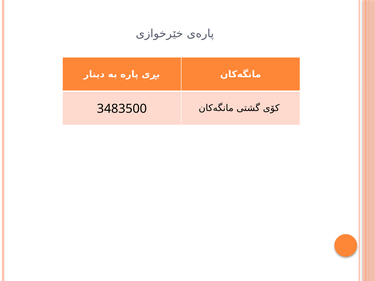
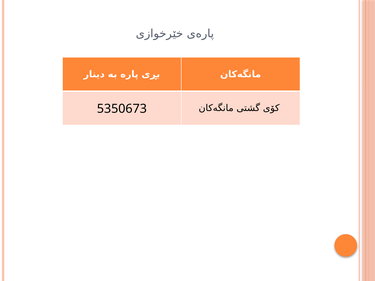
3483500: 3483500 -> 5350673 (122, 109)
